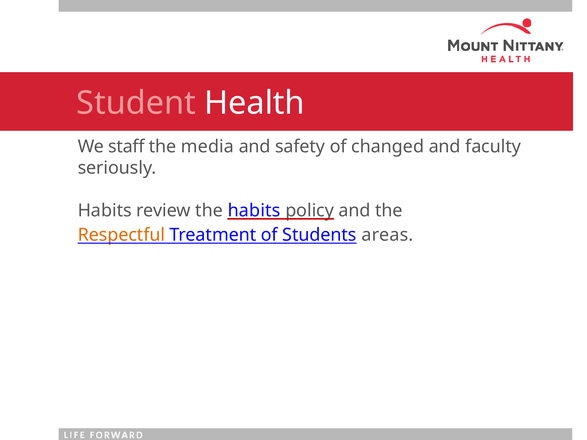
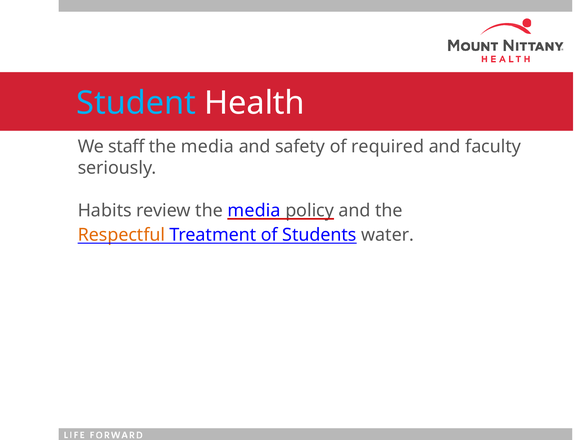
Student colour: pink -> light blue (136, 103)
changed: changed -> required (388, 147)
review the habits: habits -> media (254, 211)
areas: areas -> water (388, 235)
